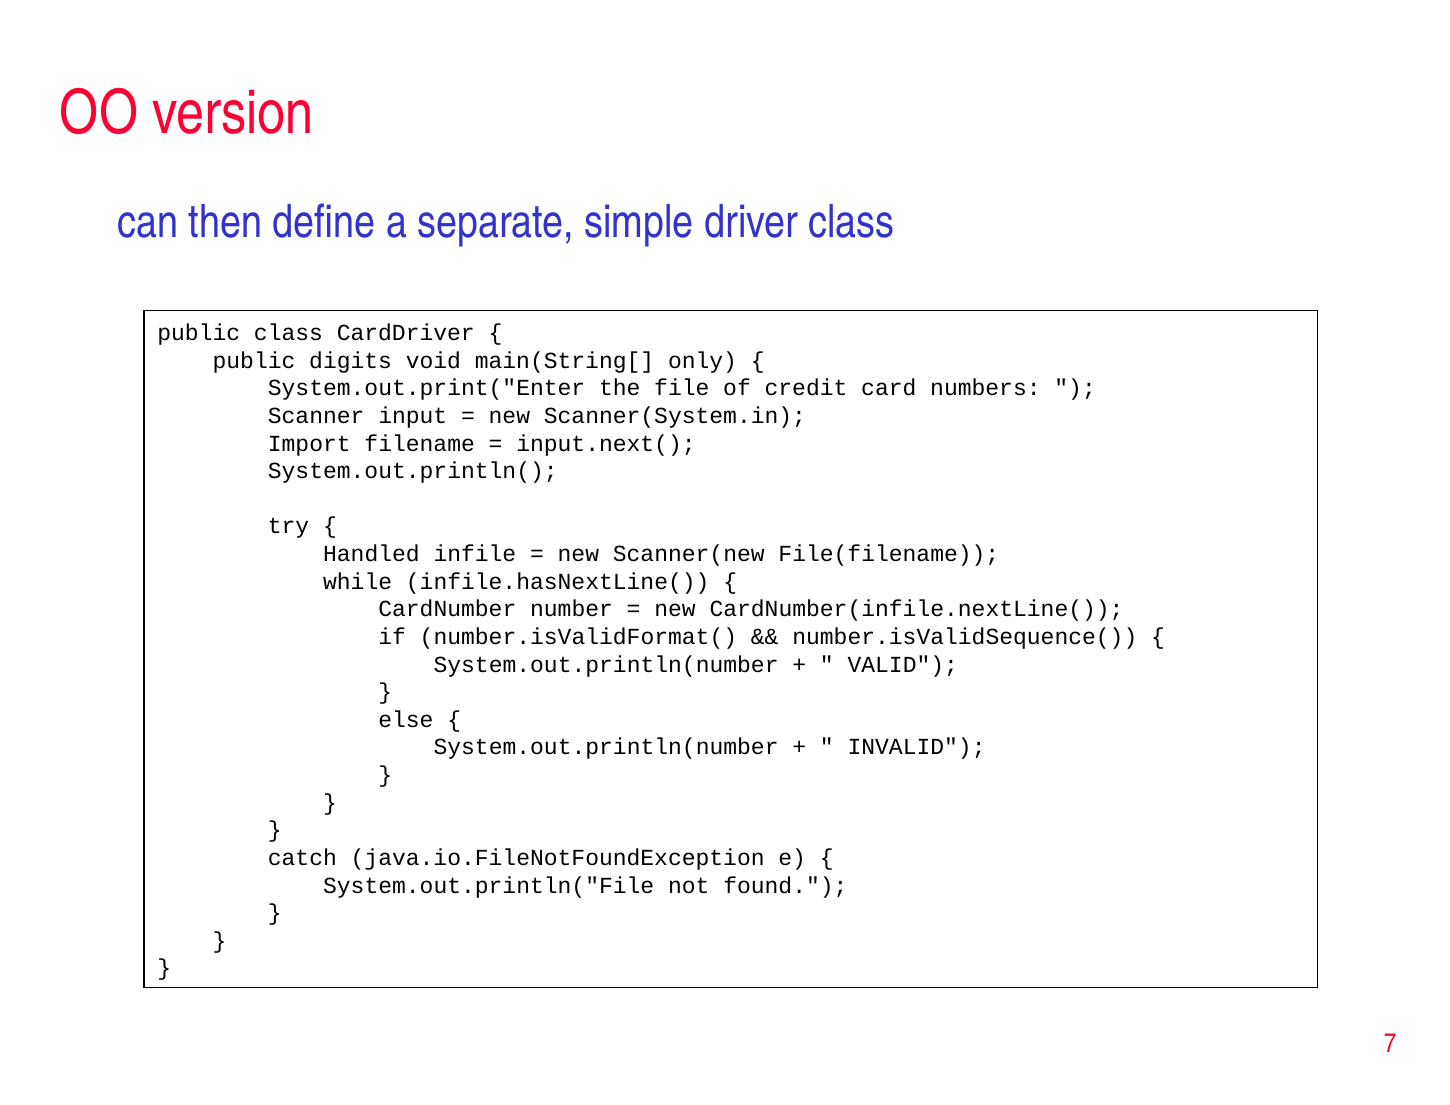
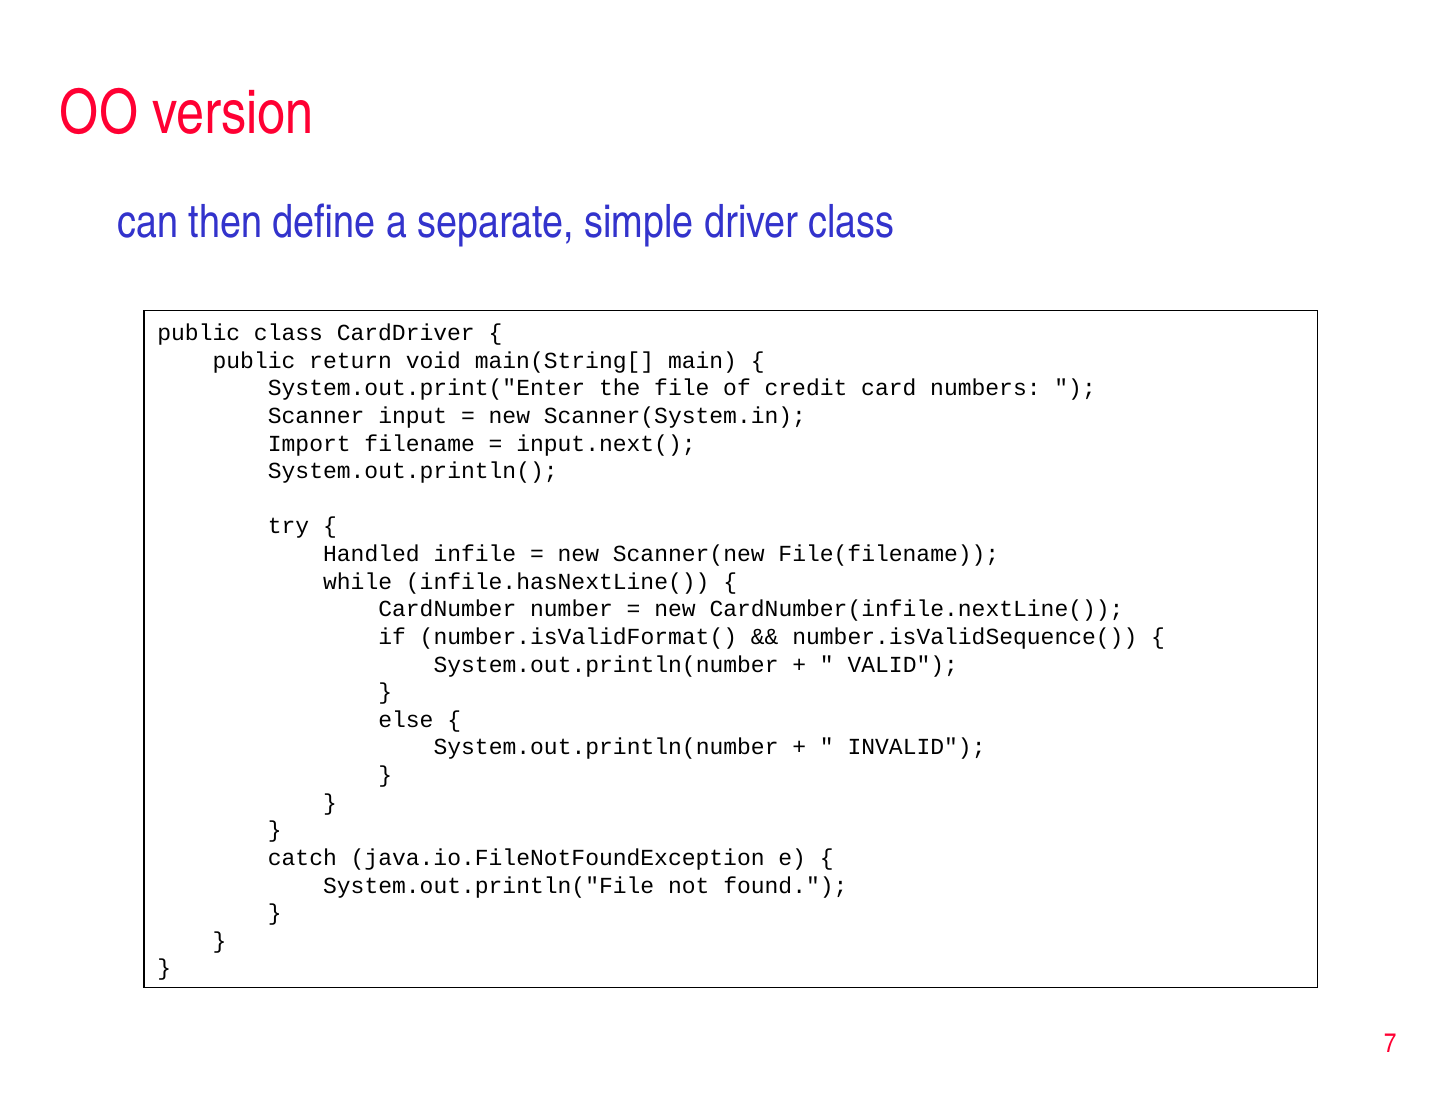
digits: digits -> return (351, 360)
only: only -> main (703, 360)
